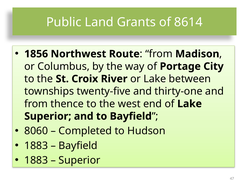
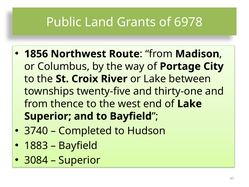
8614: 8614 -> 6978 (188, 22)
8060: 8060 -> 3740 (36, 131)
1883: 1883 -> 3084 (36, 160)
